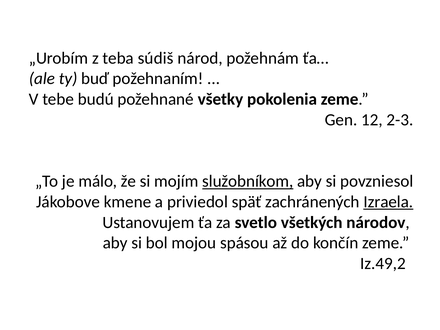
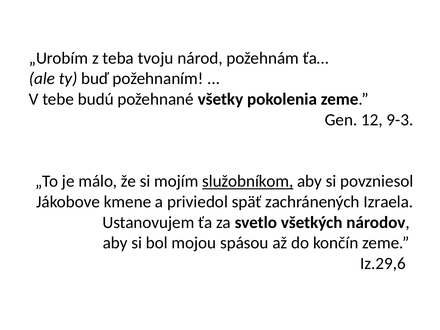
súdiš: súdiš -> tvoju (156, 58)
2-3: 2-3 -> 9-3 (400, 120)
Izraela underline: present -> none (388, 202)
Iz.49,2: Iz.49,2 -> Iz.29,6 (383, 264)
